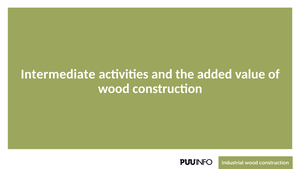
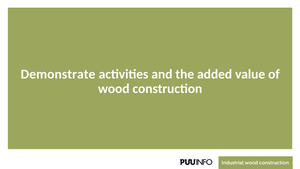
Intermediate: Intermediate -> Demonstrate (58, 74)
